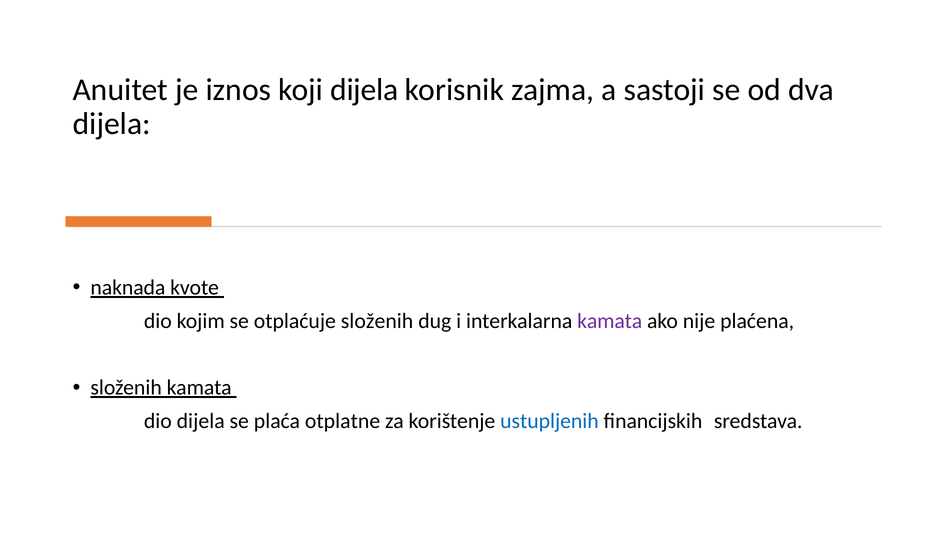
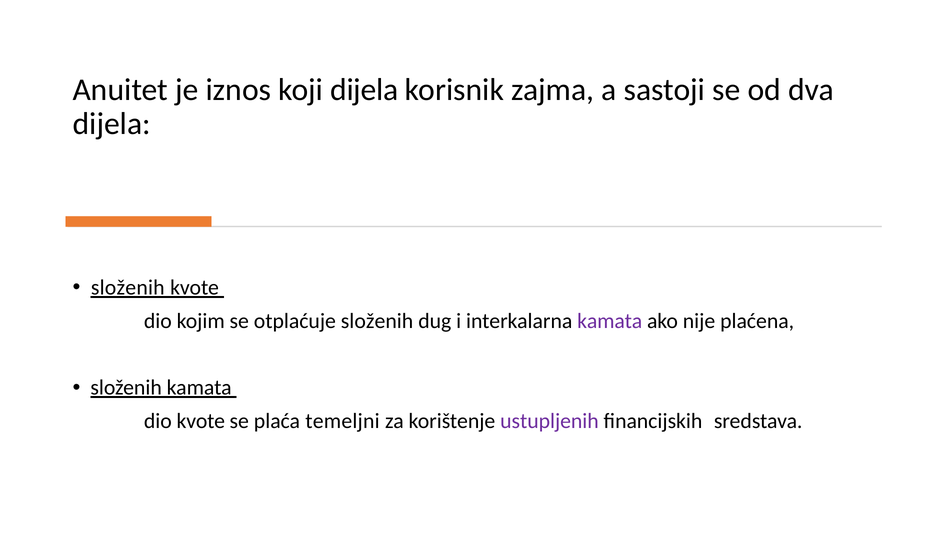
naknada: naknada -> složenih (128, 288)
dio dijela: dijela -> kvote (201, 421)
otplatne: otplatne -> temeljni (342, 421)
ustupljenih colour: blue -> purple (549, 421)
